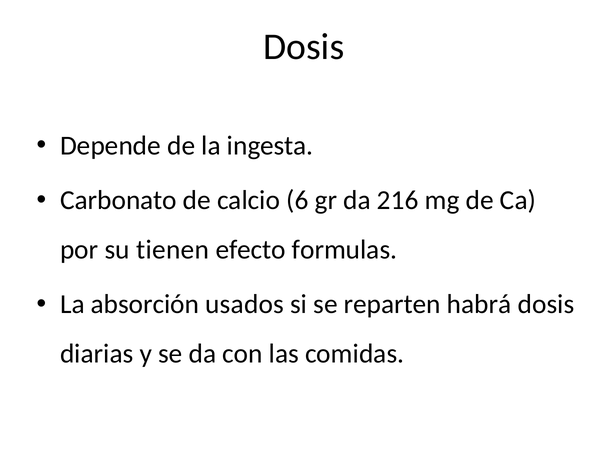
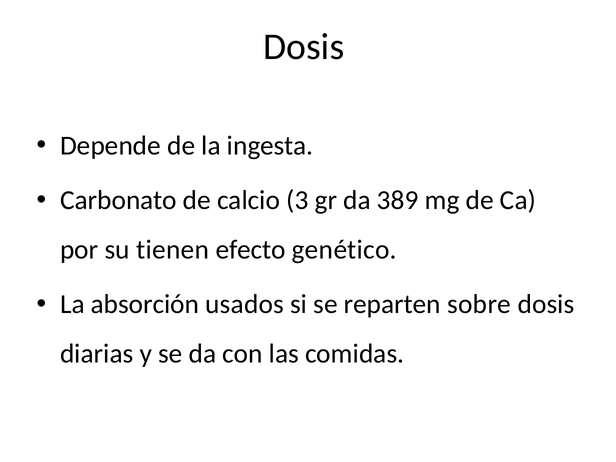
6: 6 -> 3 (297, 200)
216: 216 -> 389 (398, 200)
formulas: formulas -> genético (344, 250)
habrá: habrá -> sobre (479, 304)
